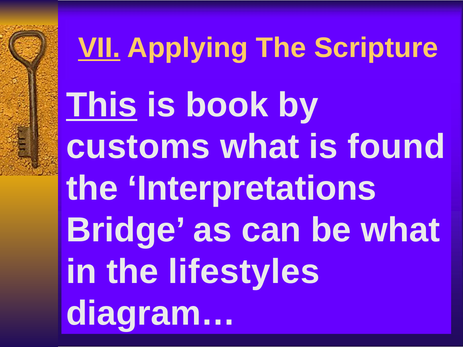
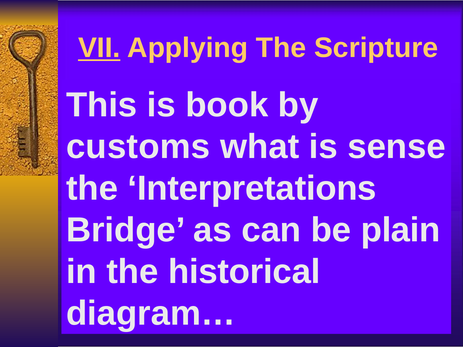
This underline: present -> none (102, 105)
found: found -> sense (397, 147)
be what: what -> plain (401, 230)
lifestyles: lifestyles -> historical (244, 272)
